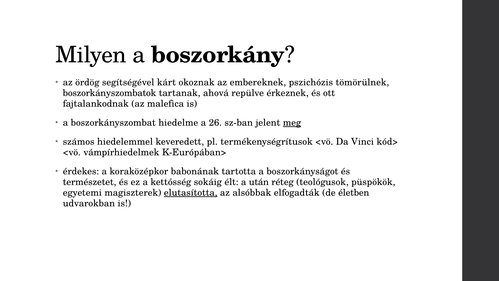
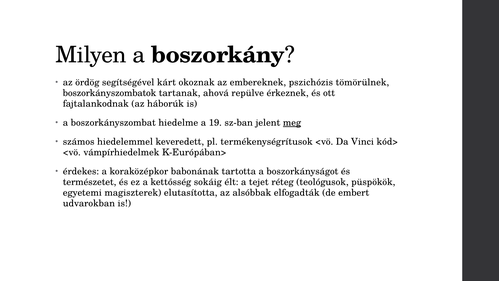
malefica: malefica -> háborúk (165, 103)
26: 26 -> 19 (215, 122)
után: után -> tejet (259, 182)
elutasította underline: present -> none (191, 192)
életben: életben -> embert (354, 192)
